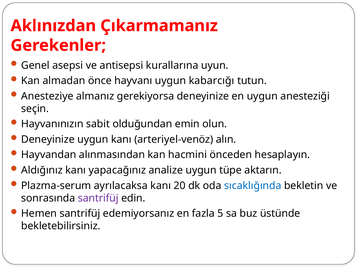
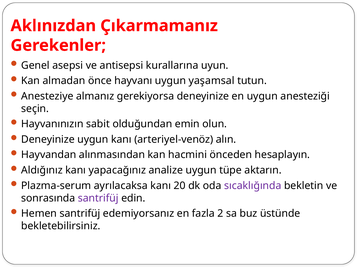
kabarcığı: kabarcığı -> yaşamsal (212, 81)
sıcaklığında colour: blue -> purple (253, 185)
5: 5 -> 2 (220, 213)
